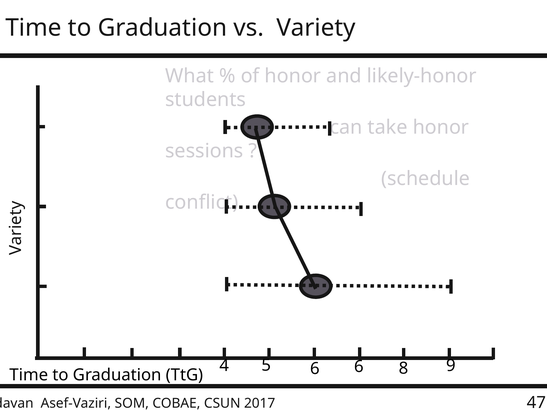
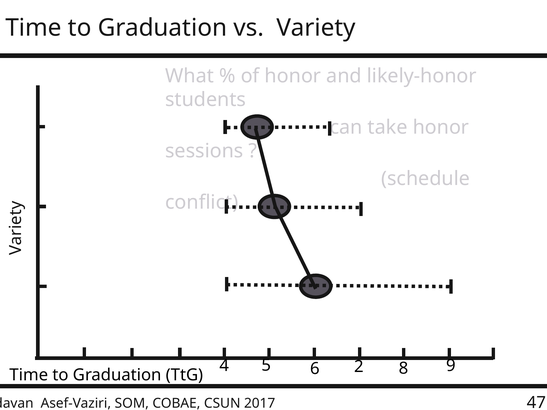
6 6: 6 -> 2 (359, 367)
